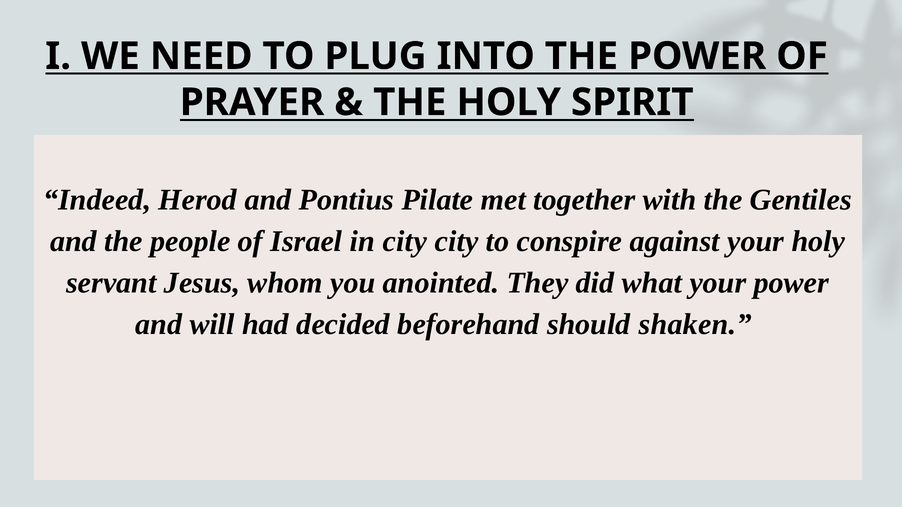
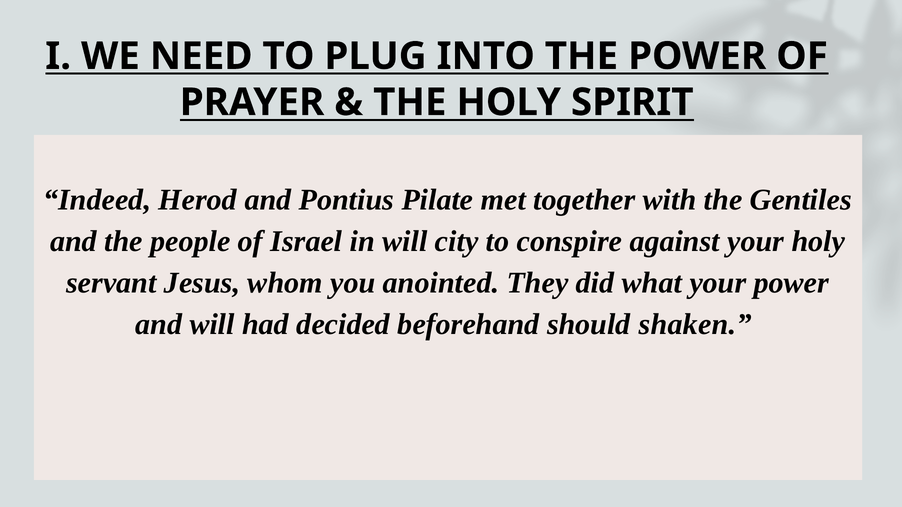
in city: city -> will (405, 242)
